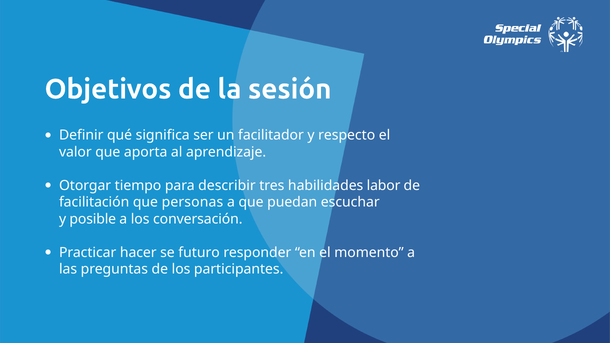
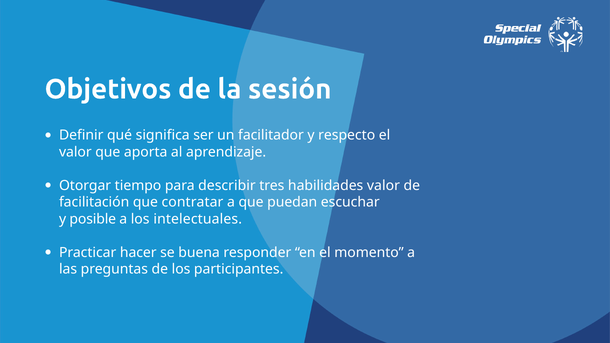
habilidades labor: labor -> valor (383, 186)
personas: personas -> contratar (192, 202)
conversación: conversación -> intelectuales (198, 219)
futuro: futuro -> buena (199, 253)
